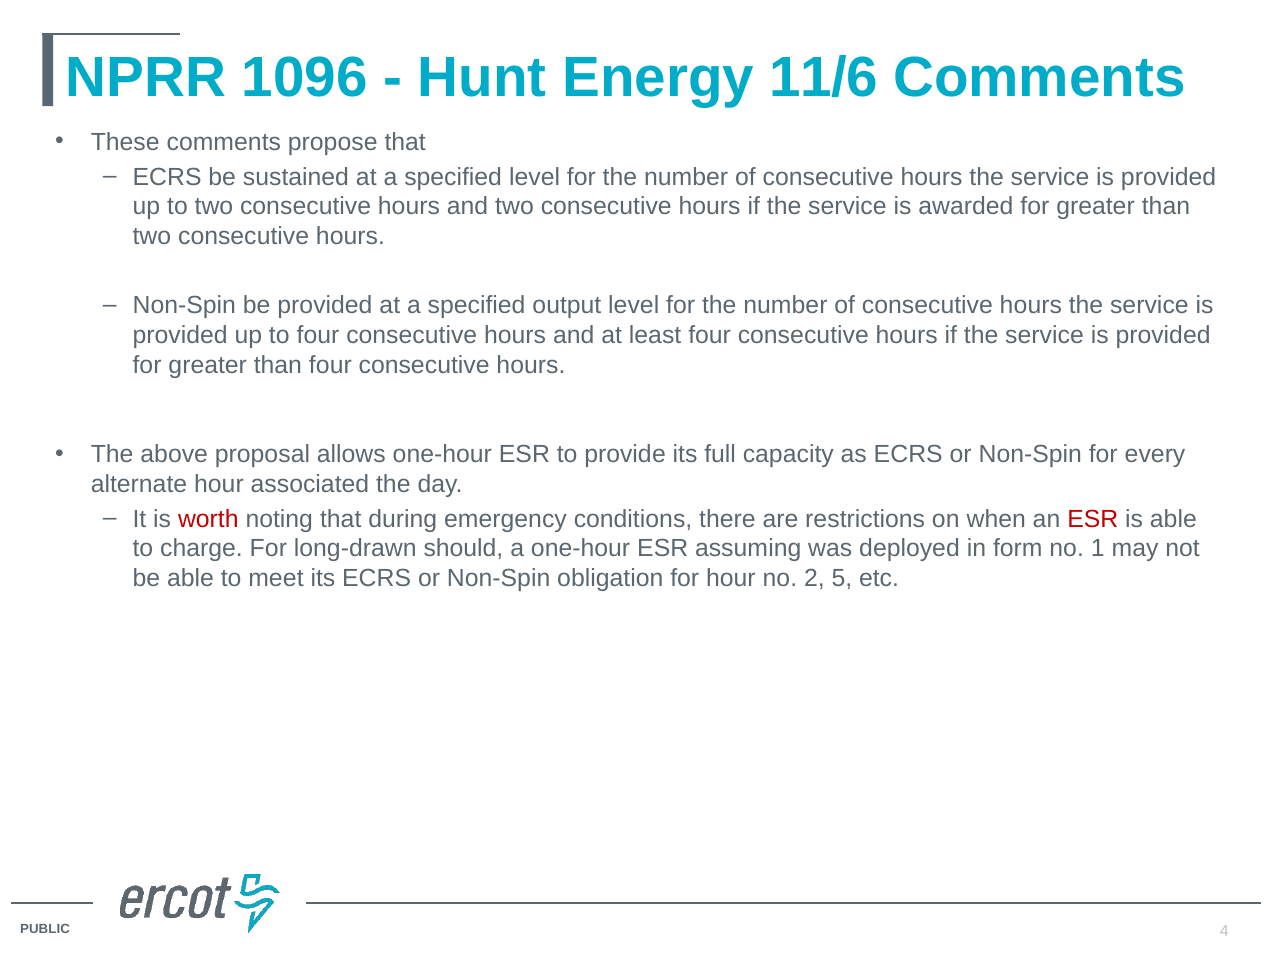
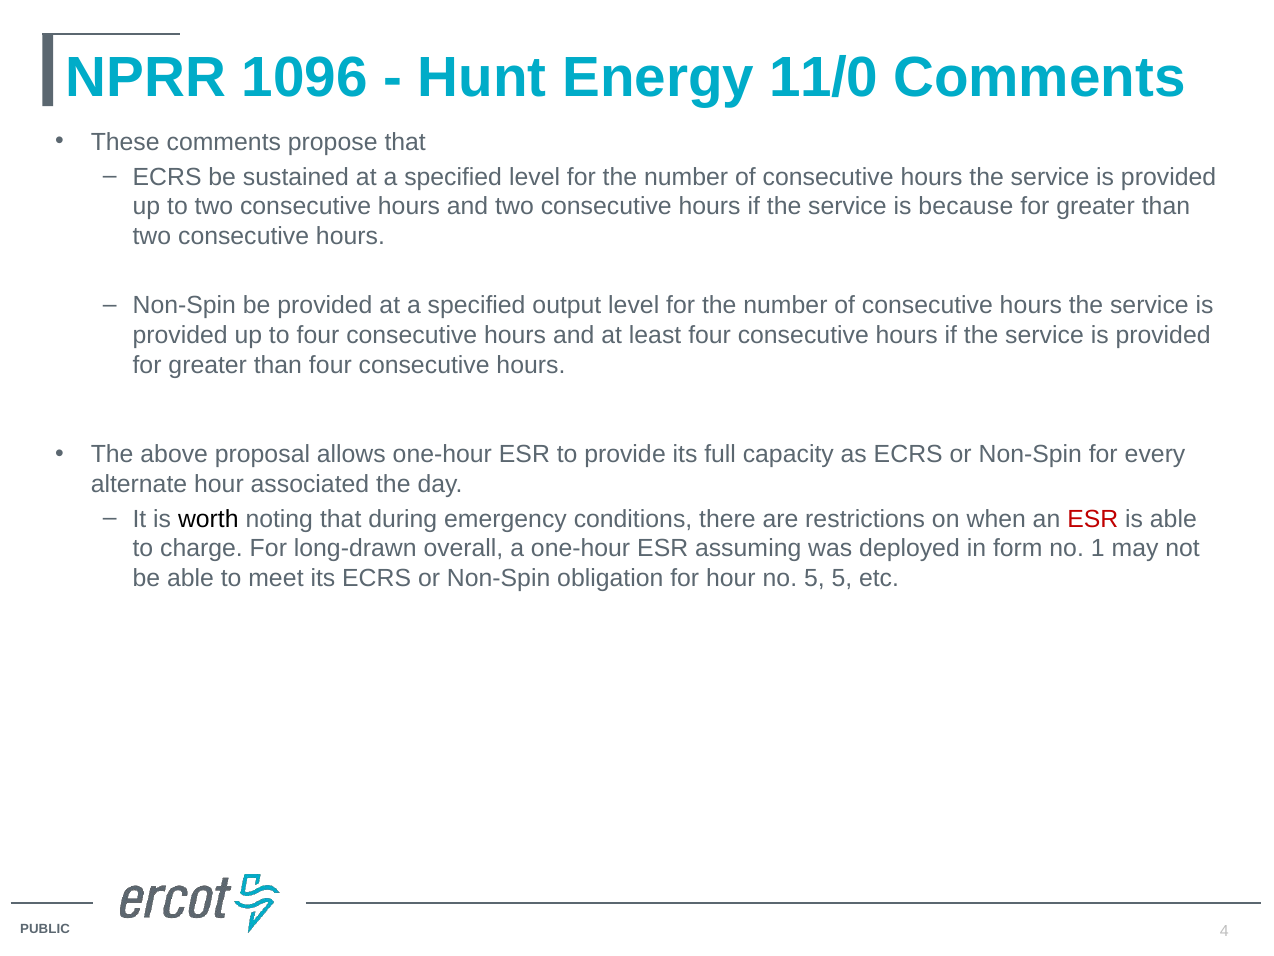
11/6: 11/6 -> 11/0 (824, 78)
awarded: awarded -> because (966, 206)
worth colour: red -> black (208, 519)
should: should -> overall (463, 549)
no 2: 2 -> 5 (814, 578)
